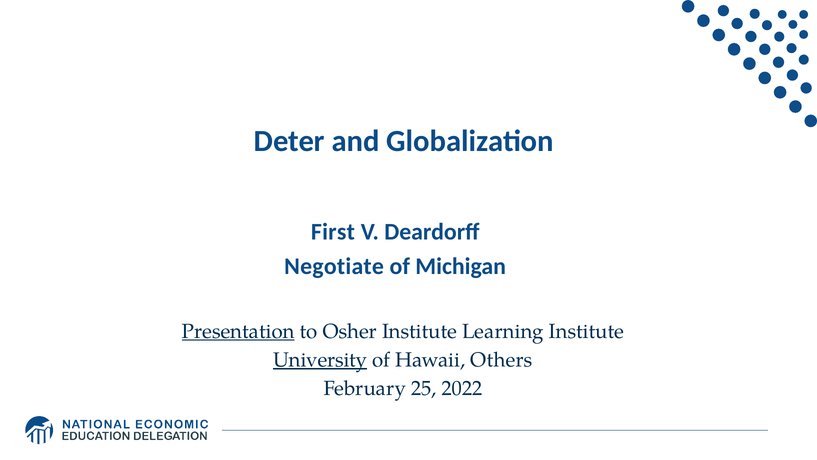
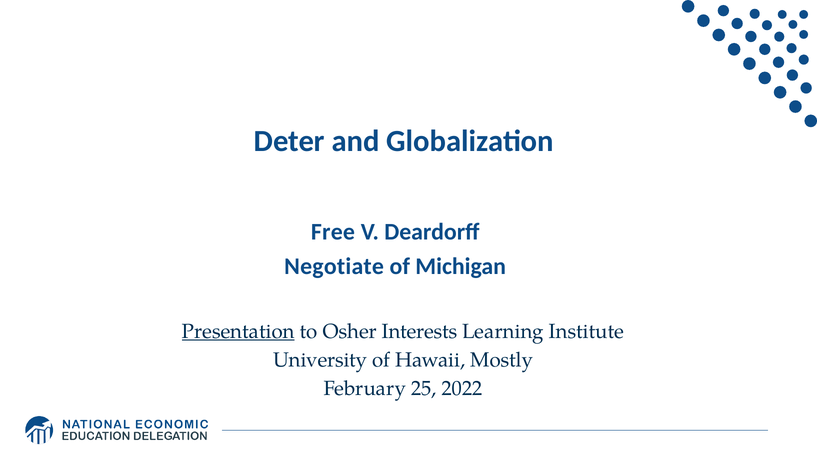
First: First -> Free (333, 232)
Osher Institute: Institute -> Interests (420, 331)
University underline: present -> none (320, 360)
Others: Others -> Mostly (502, 360)
